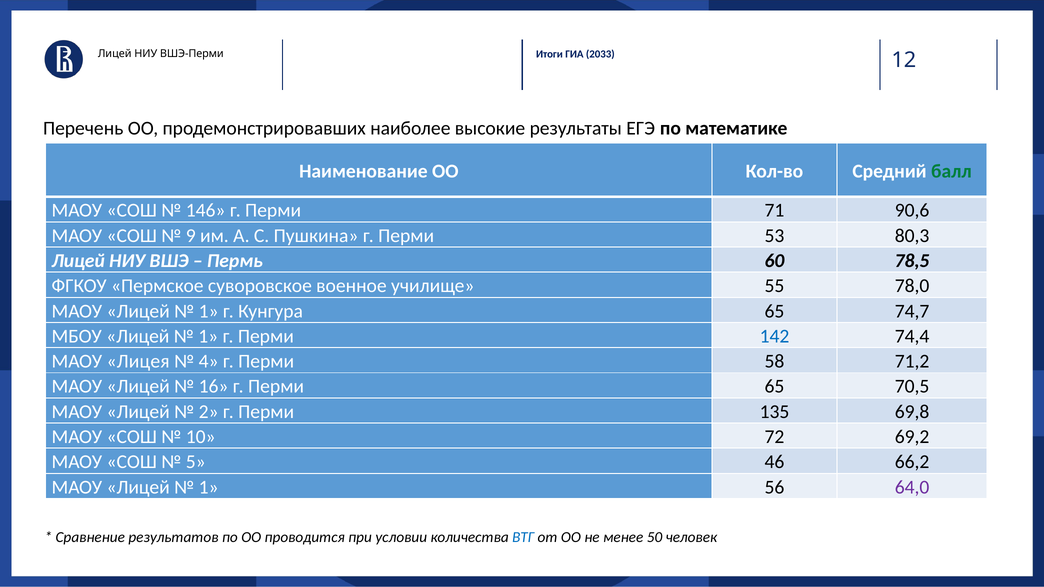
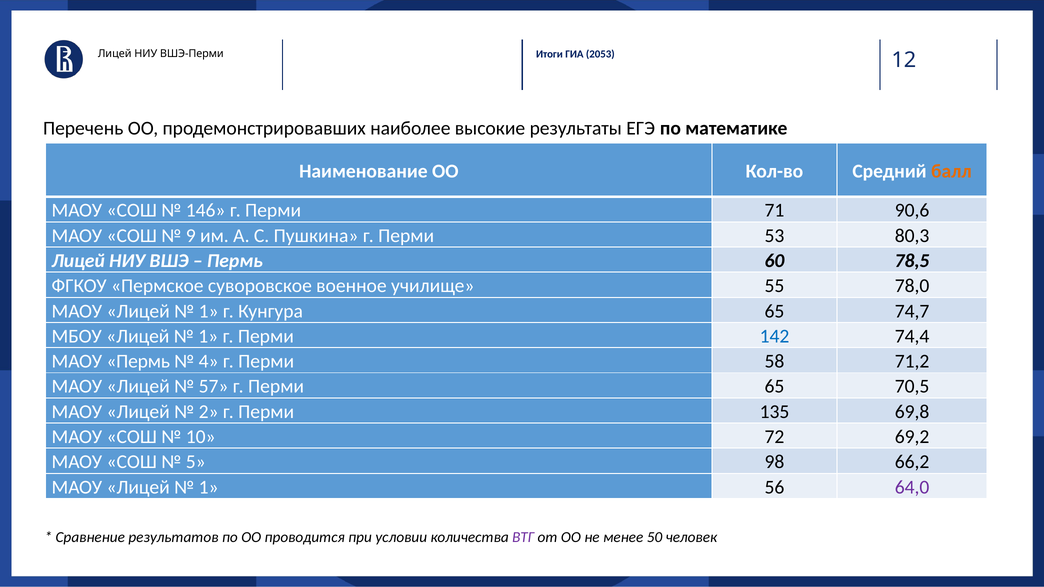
2033: 2033 -> 2053 (600, 54)
балл colour: green -> orange (951, 171)
МАОУ Лицея: Лицея -> Пермь (138, 362)
16: 16 -> 57 (214, 387)
46: 46 -> 98 (774, 462)
ВТГ colour: blue -> purple (523, 537)
